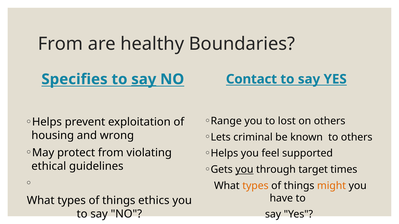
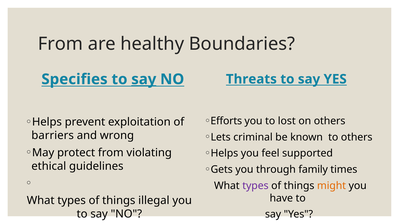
Contact: Contact -> Threats (251, 79)
Range: Range -> Efforts (226, 121)
housing: housing -> barriers (53, 136)
you underline: present -> none (244, 170)
target: target -> family (313, 170)
types colour: orange -> purple (255, 186)
ethics: ethics -> illegal (154, 201)
